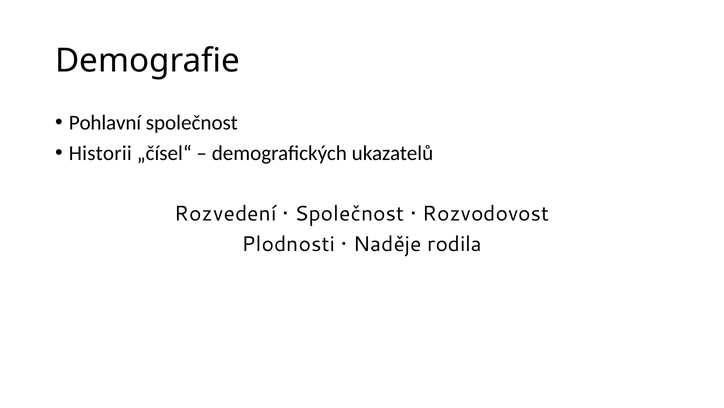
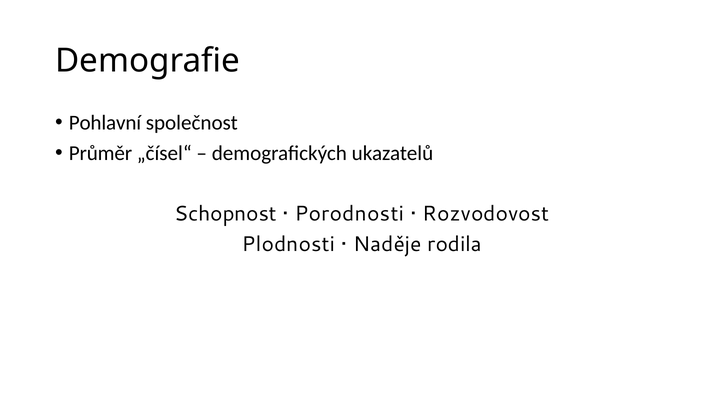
Historii: Historii -> Průměr (100, 153)
Rozvedení: Rozvedení -> Schopnost (226, 213)
Společnost: Společnost -> Porodnosti (349, 213)
